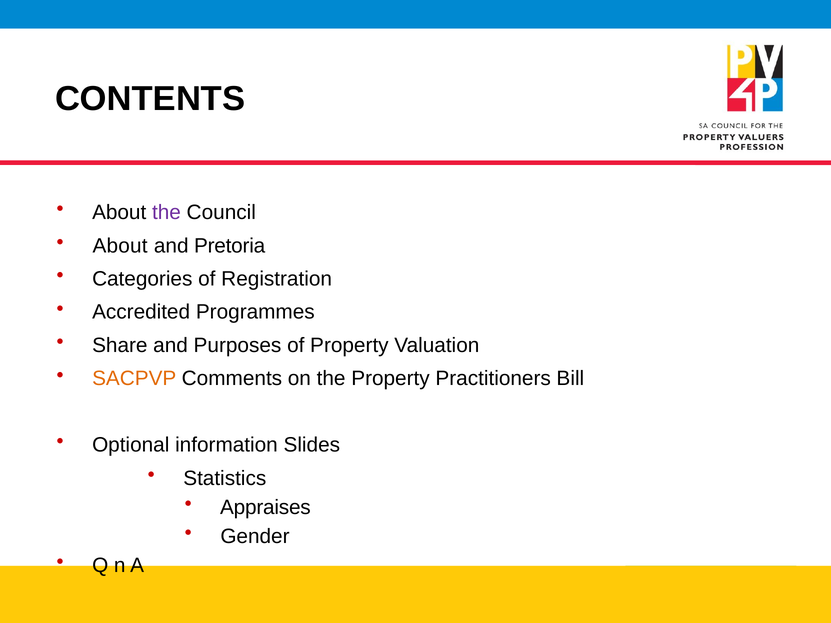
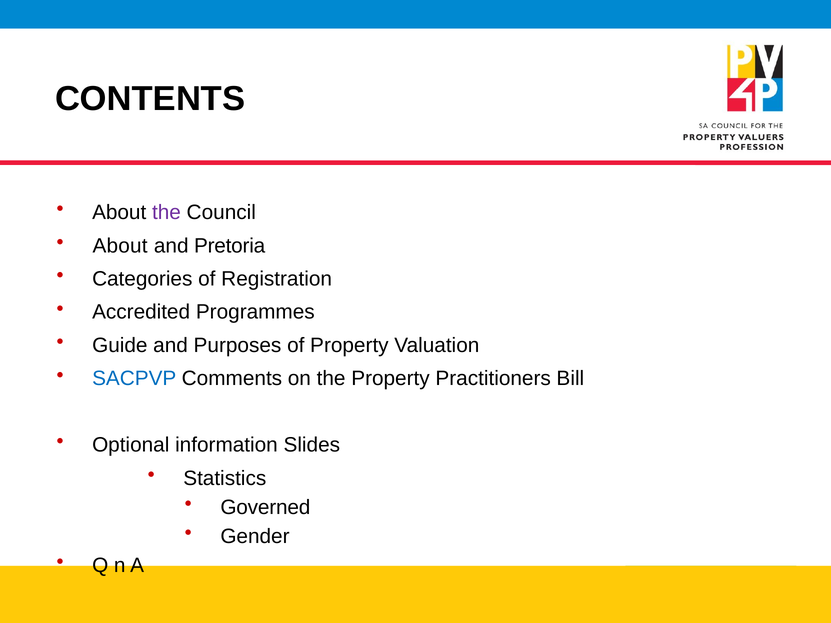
Share: Share -> Guide (120, 346)
SACPVP colour: orange -> blue (134, 379)
Appraises: Appraises -> Governed (265, 508)
